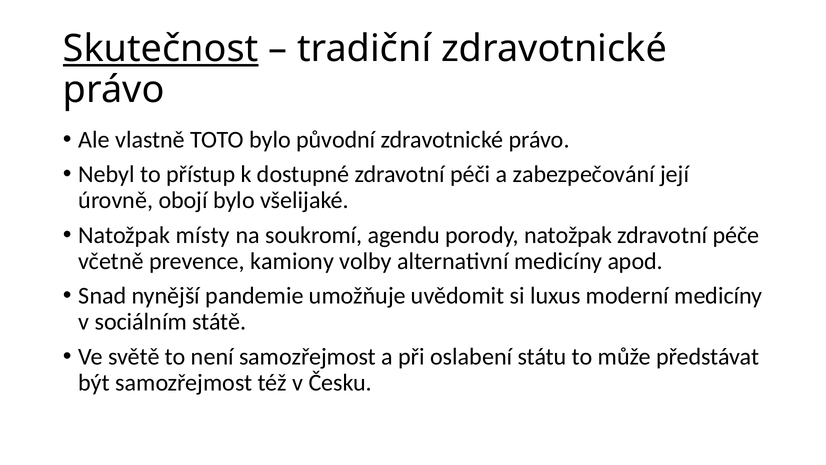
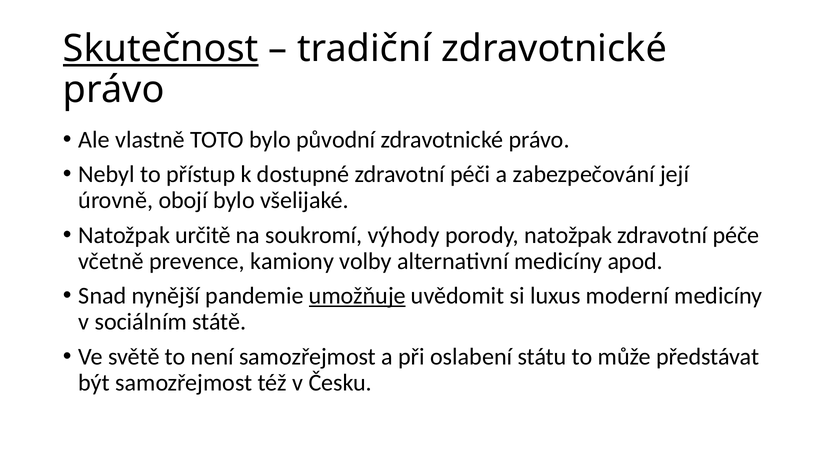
místy: místy -> určitě (203, 235)
agendu: agendu -> výhody (404, 235)
umožňuje underline: none -> present (357, 296)
